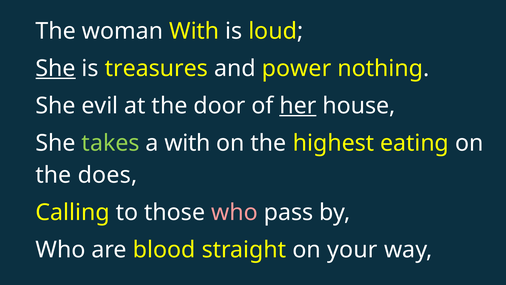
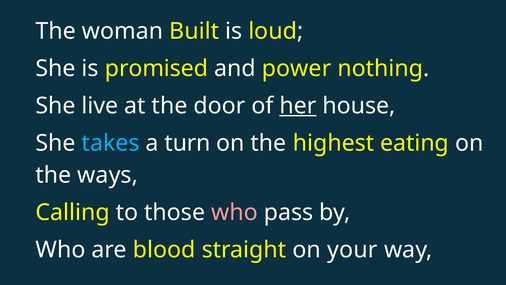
woman With: With -> Built (194, 31)
She underline: present -> none (56, 68)
treasures: treasures -> promised (156, 68)
evil: evil -> live (100, 106)
takes colour: light green -> light blue (111, 143)
a with: with -> turn (188, 143)
does: does -> ways (108, 175)
